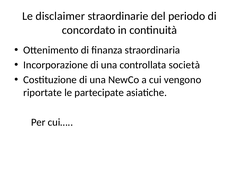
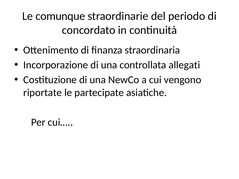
disclaimer: disclaimer -> comunque (60, 16)
società: società -> allegati (184, 65)
